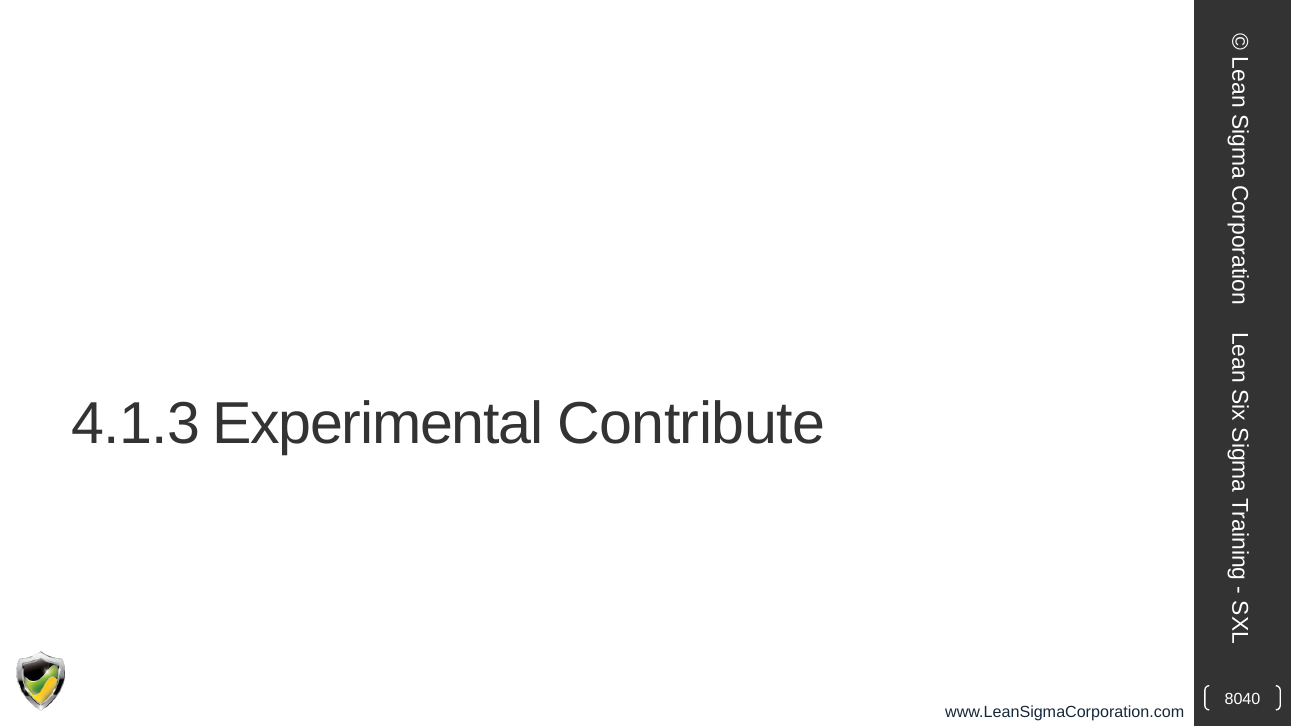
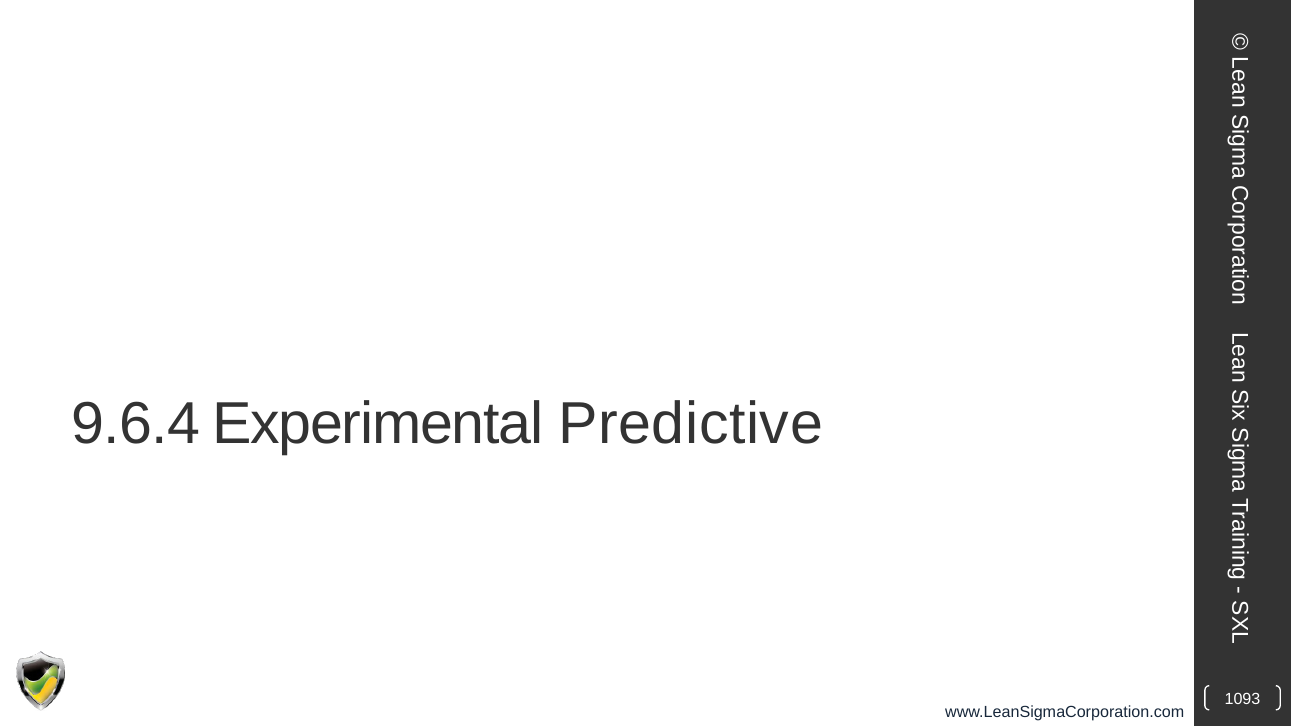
4.1.3: 4.1.3 -> 9.6.4 (136, 424)
Contribute: Contribute -> Predictive (691, 424)
8040: 8040 -> 1093 (1242, 699)
